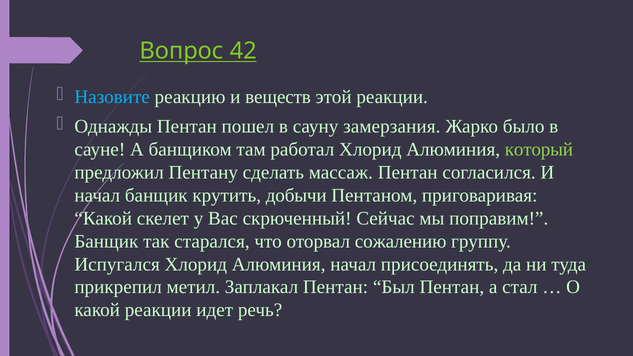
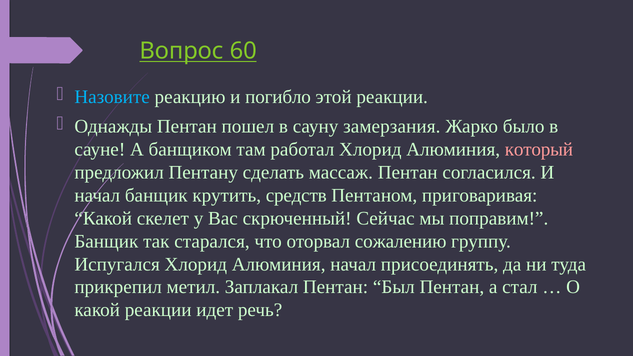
42: 42 -> 60 (243, 51)
веществ: веществ -> погибло (278, 97)
который colour: light green -> pink (539, 149)
добычи: добычи -> средств (296, 195)
